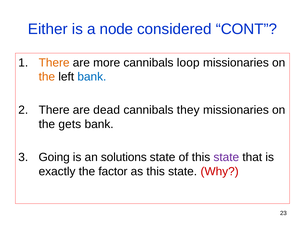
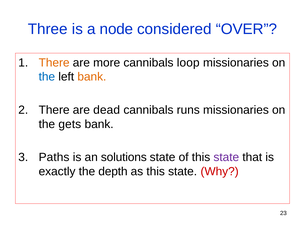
Either: Either -> Three (48, 29)
CONT: CONT -> OVER (246, 29)
the colour: orange -> blue (47, 77)
bank colour: blue -> orange (92, 77)
they: they -> runs (188, 110)
Going: Going -> Paths (54, 158)
factor: factor -> depth (113, 172)
